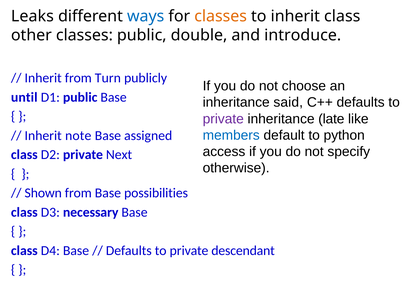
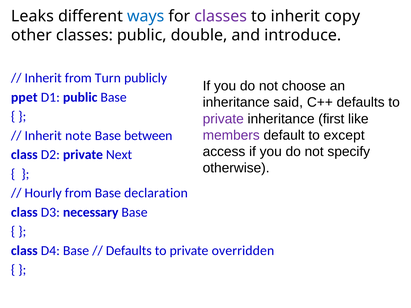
classes colour: orange -> purple (221, 16)
inherit class: class -> copy (342, 16)
until: until -> ppet (24, 97)
late: late -> first (331, 119)
members colour: blue -> purple (231, 135)
python: python -> except (344, 135)
assigned: assigned -> between (148, 136)
Shown: Shown -> Hourly (43, 193)
possibilities: possibilities -> declaration (156, 193)
descendant: descendant -> overridden (243, 251)
